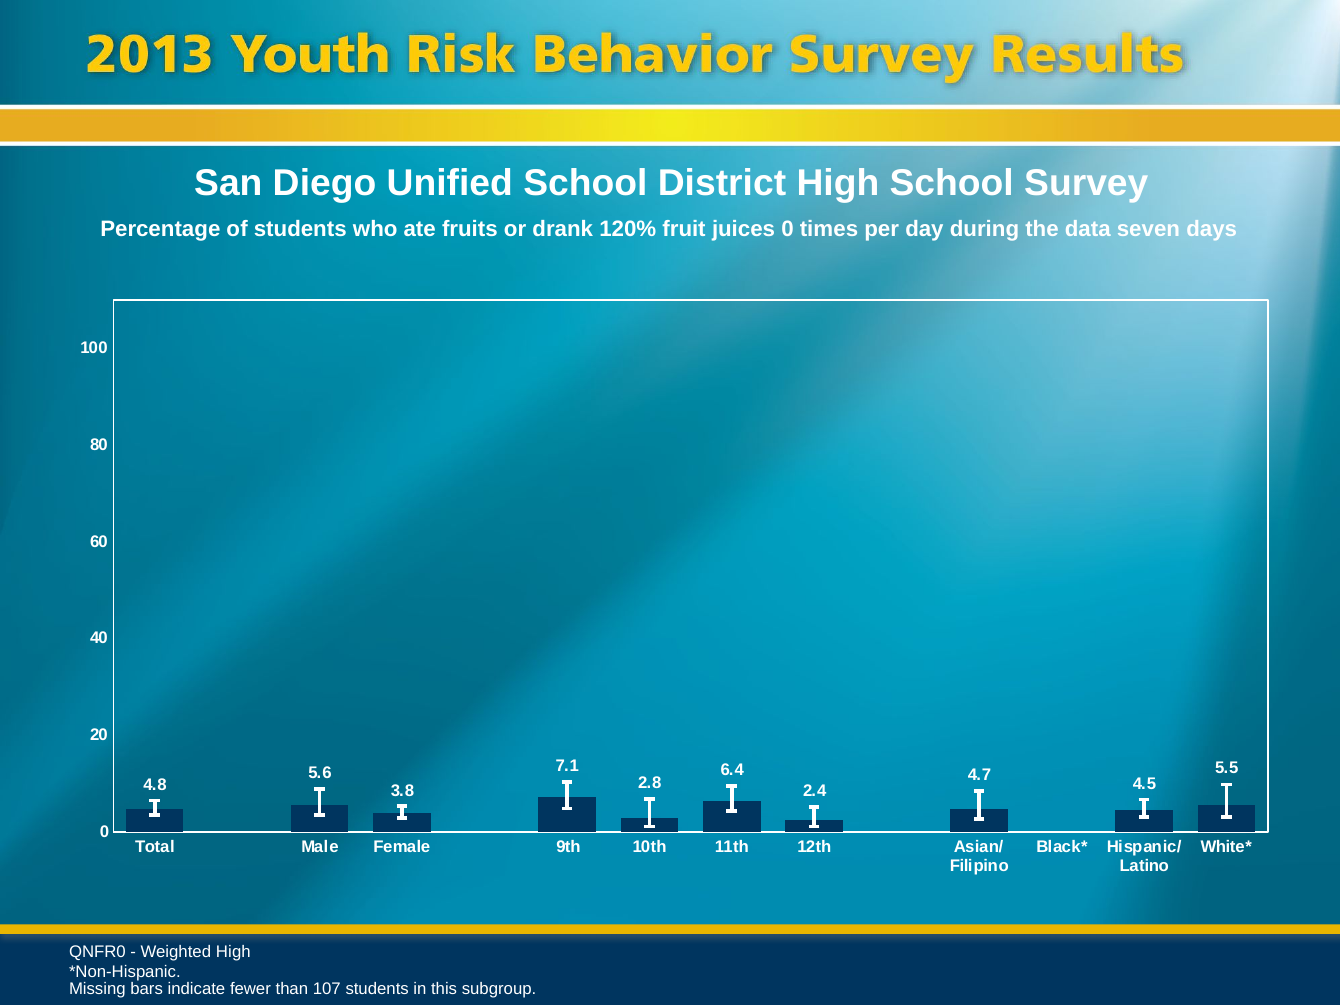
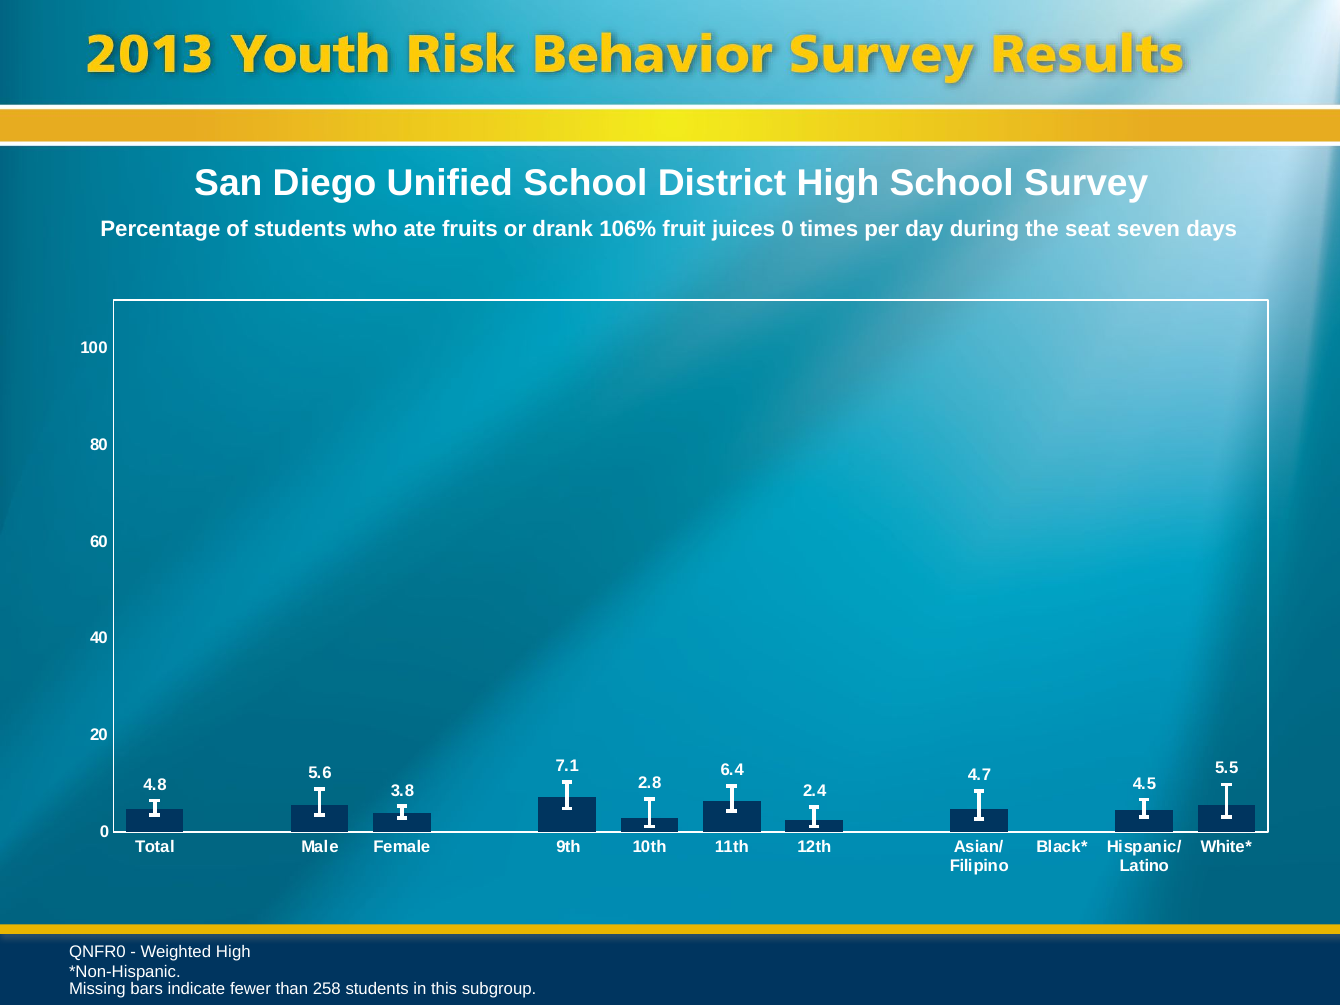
120%: 120% -> 106% (628, 229)
data: data -> seat (1088, 229)
107: 107 -> 258 (327, 989)
